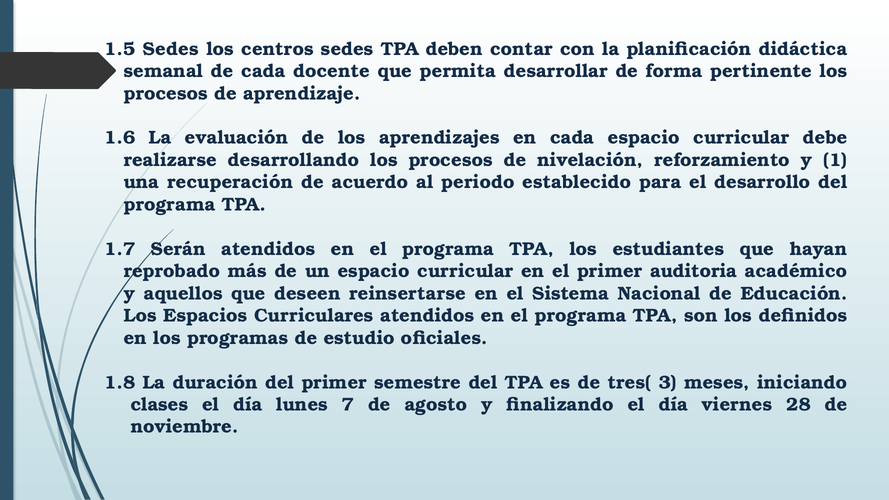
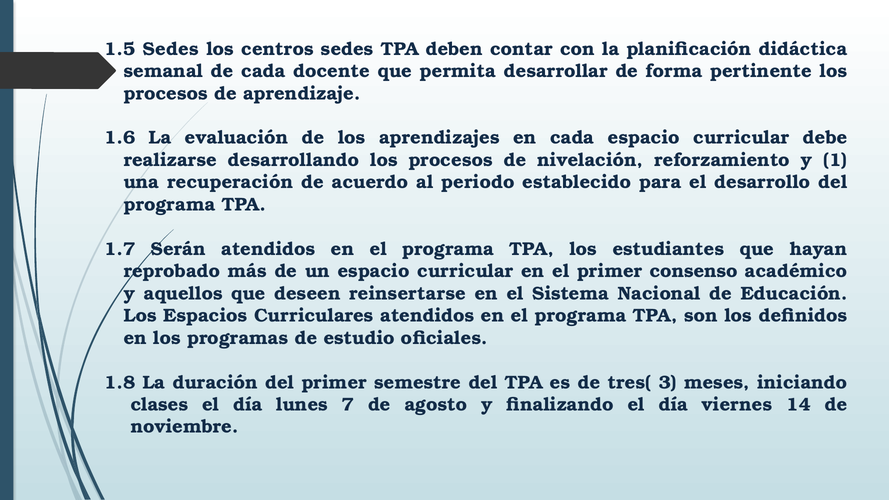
auditoria: auditoria -> consenso (694, 271)
28: 28 -> 14 (799, 405)
